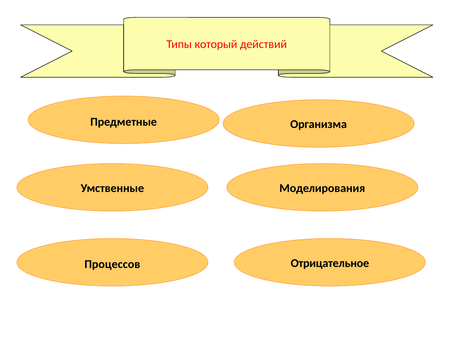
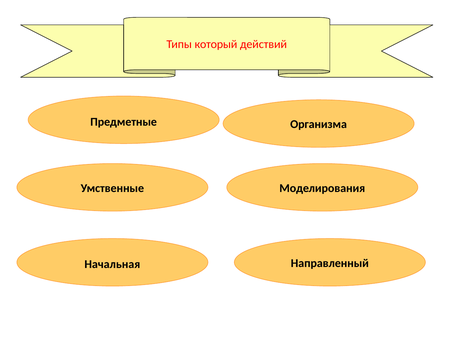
Отрицательное: Отрицательное -> Направленный (330, 263)
Процессов: Процессов -> Начальная (112, 264)
